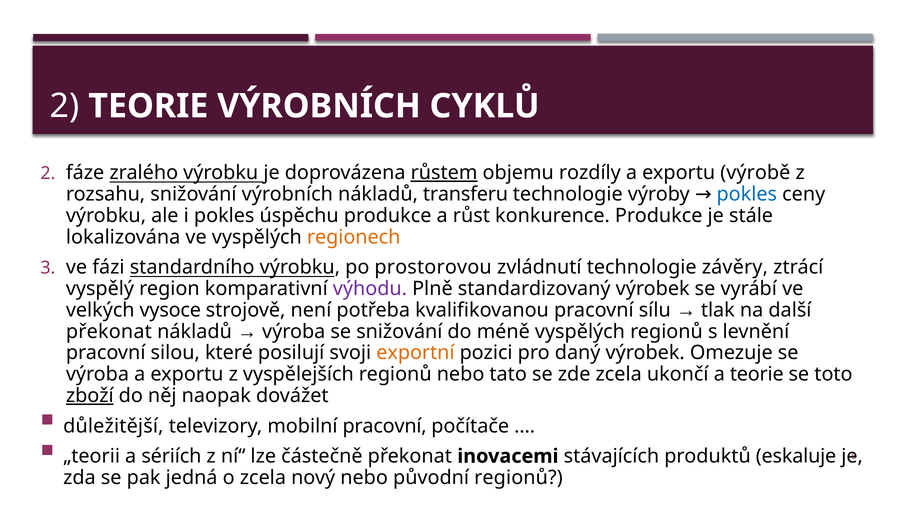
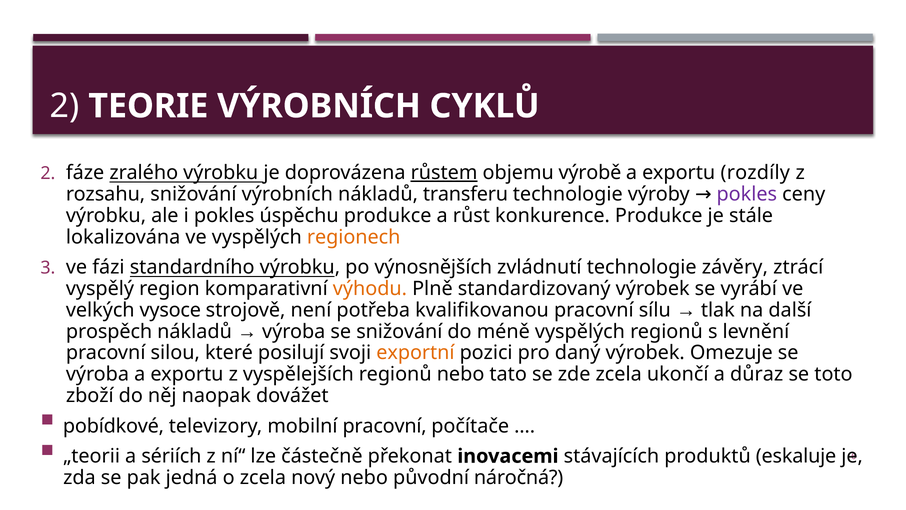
rozdíly: rozdíly -> výrobě (590, 173)
výrobě: výrobě -> rozdíly (755, 173)
pokles colour: blue -> purple (747, 194)
prostorovou: prostorovou -> výnosnějších (433, 267)
výhodu colour: purple -> orange (370, 288)
překonat: překonat -> prospěch (109, 331)
a teorie: teorie -> důraz (757, 374)
zboží underline: present -> none (90, 395)
důležitější: důležitější -> pobídkové (114, 426)
původní regionů: regionů -> náročná (519, 477)
